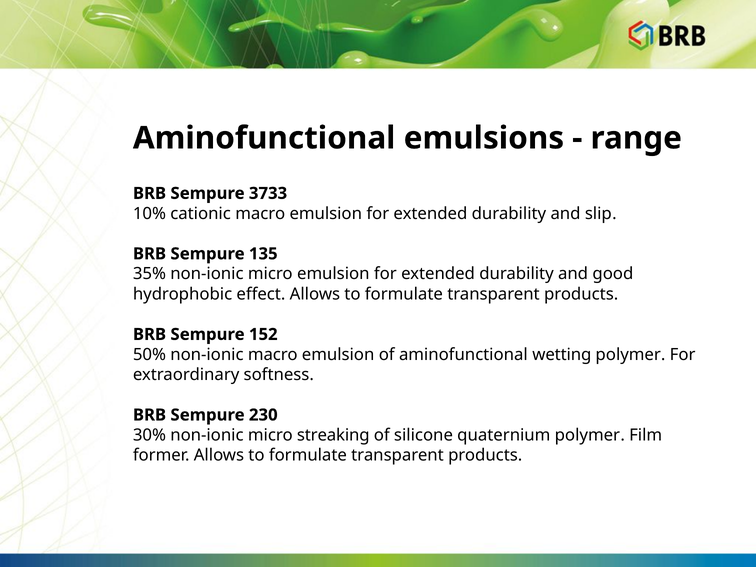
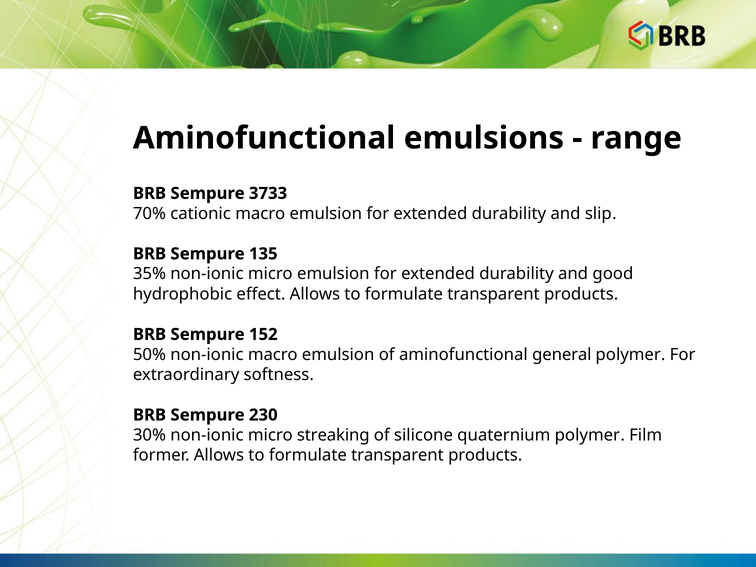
10%: 10% -> 70% (149, 213)
wetting: wetting -> general (562, 355)
